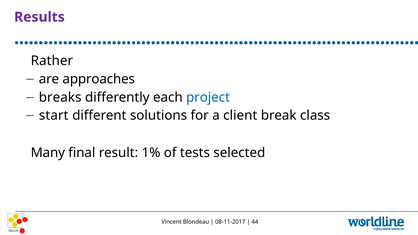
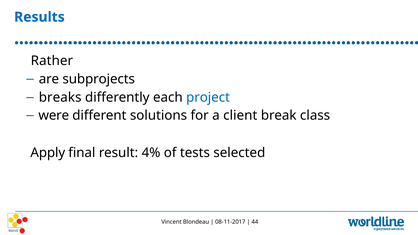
Results colour: purple -> blue (39, 17)
approaches: approaches -> subprojects (99, 79)
start: start -> were (54, 116)
Many: Many -> Apply (48, 153)
1%: 1% -> 4% (151, 153)
